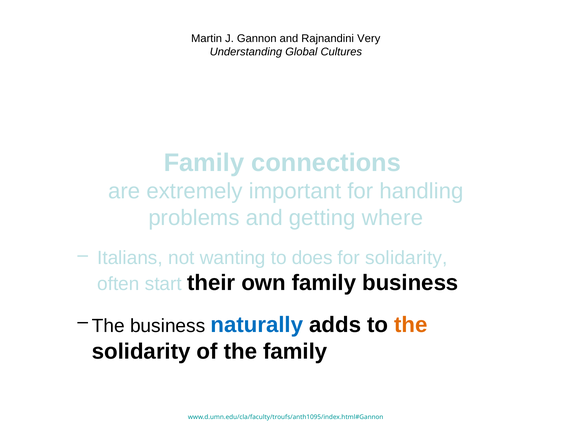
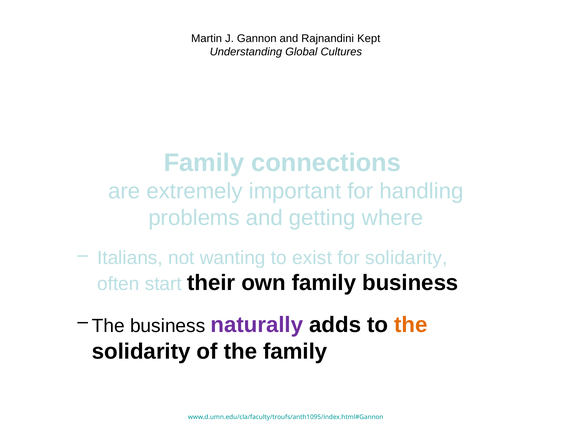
Very: Very -> Kept (369, 38)
does: does -> exist (312, 258)
naturally colour: blue -> purple (257, 325)
